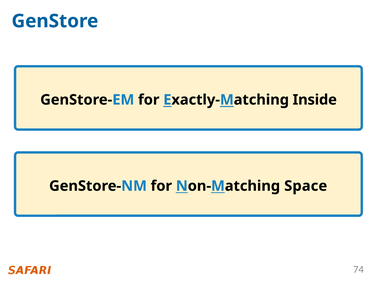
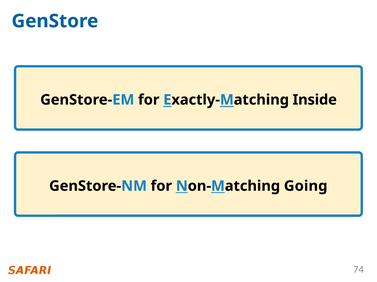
Space: Space -> Going (306, 186)
